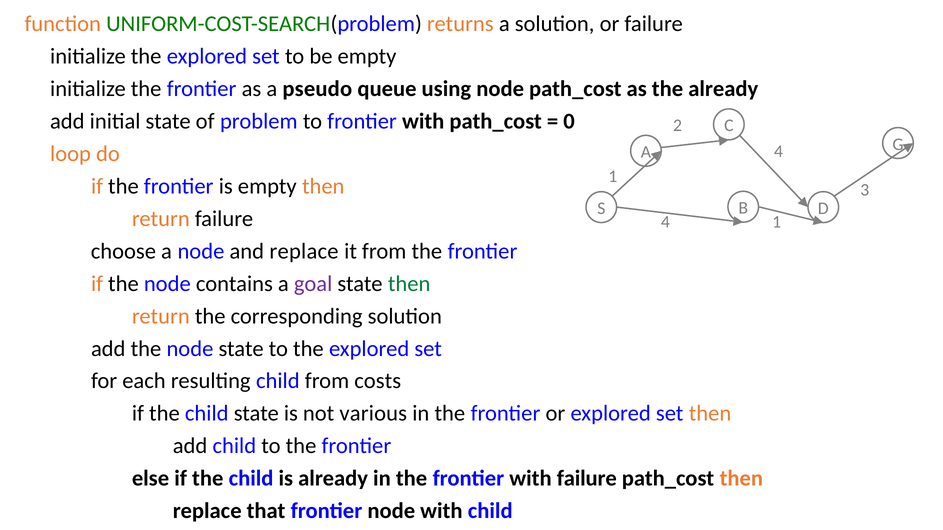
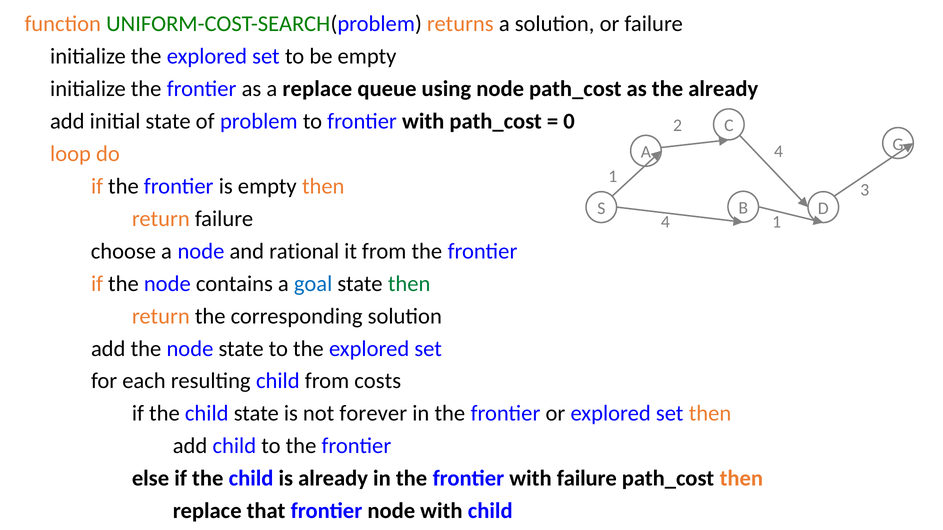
a pseudo: pseudo -> replace (317, 89)
and replace: replace -> rational (304, 251)
goal colour: purple -> blue (313, 284)
various: various -> forever (373, 414)
